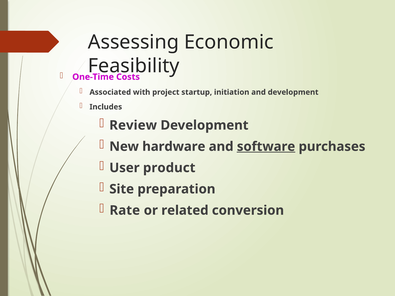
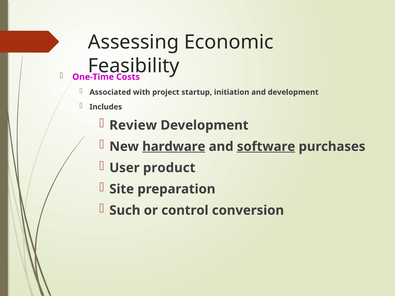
hardware underline: none -> present (174, 147)
Rate: Rate -> Such (125, 211)
related: related -> control (185, 211)
